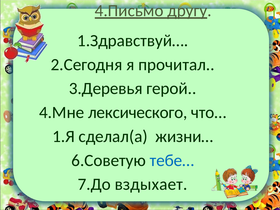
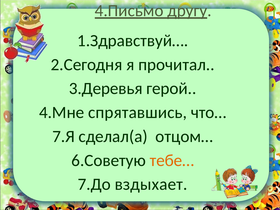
лексического: лексического -> спрятавшись (138, 112)
1.Я: 1.Я -> 7.Я (64, 136)
жизни…: жизни… -> отцом… (184, 136)
тебе… colour: blue -> orange (172, 160)
